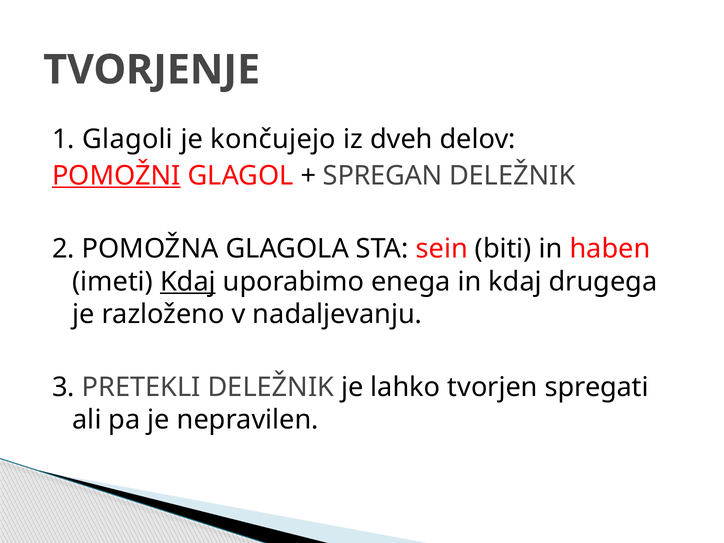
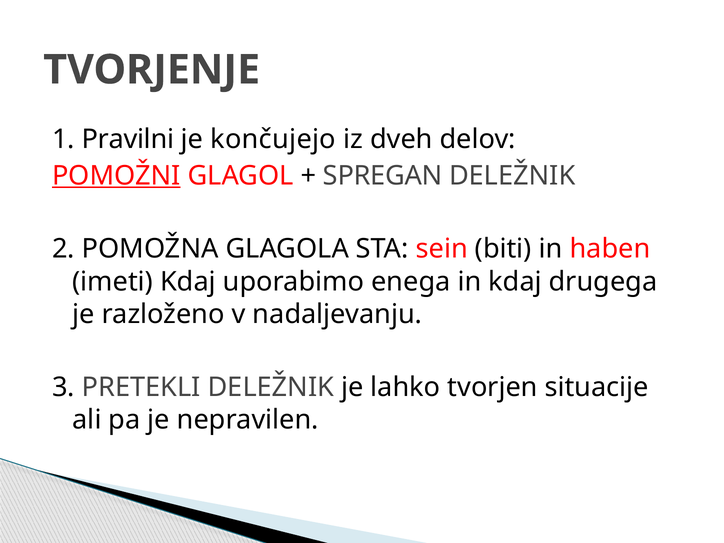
Glagoli: Glagoli -> Pravilni (128, 139)
Kdaj underline: present -> none (188, 282)
spregati: spregati -> situacije (597, 387)
